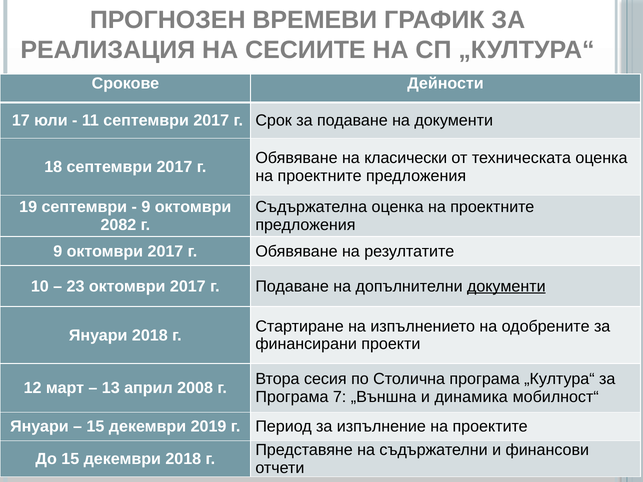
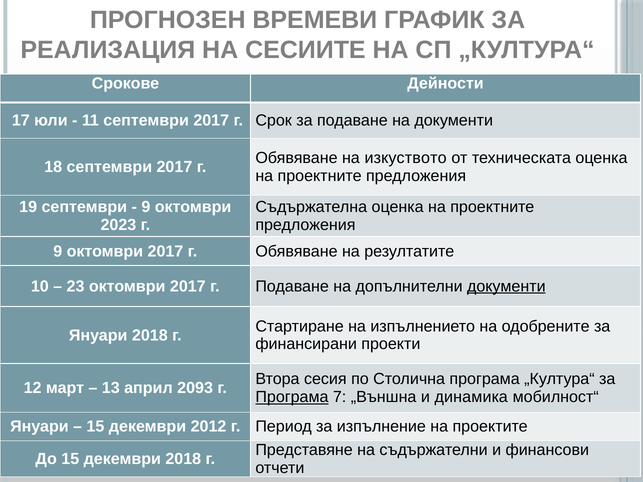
класически: класически -> изкуството (406, 158)
2082: 2082 -> 2023 (118, 225)
2008: 2008 -> 2093 (195, 388)
Програма underline: none -> present (292, 397)
2019: 2019 -> 2012 (209, 427)
